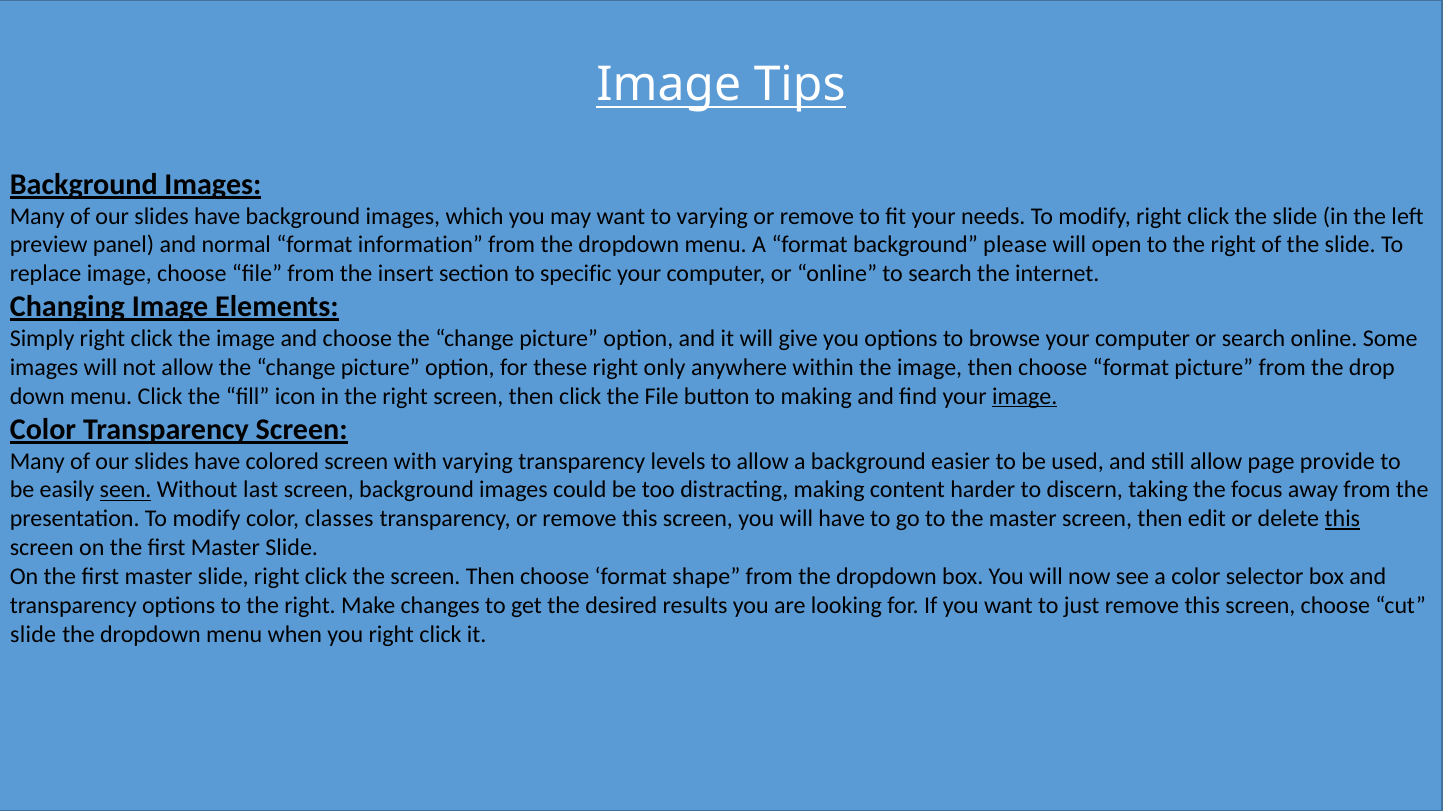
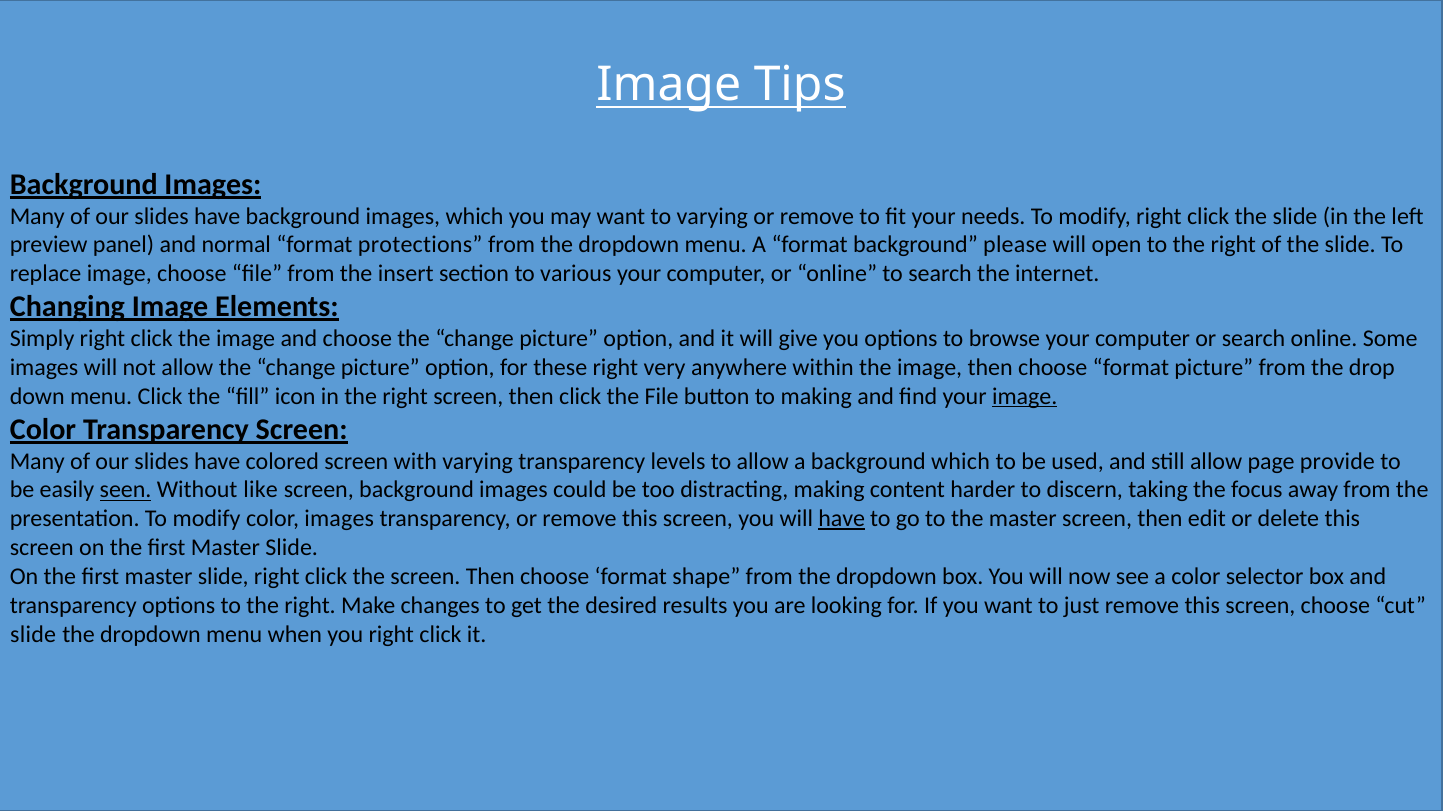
information: information -> protections (420, 245)
specific: specific -> various (576, 274)
only: only -> very (665, 368)
background easier: easier -> which (960, 462)
last: last -> like (261, 490)
color classes: classes -> images (339, 519)
have underline: none -> present (842, 519)
this underline: present -> none (1342, 519)
